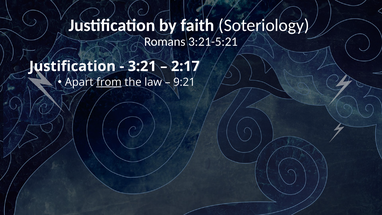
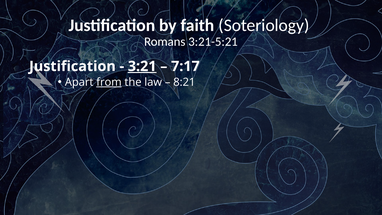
3:21 underline: none -> present (142, 66)
2:17: 2:17 -> 7:17 (185, 66)
9:21: 9:21 -> 8:21 (184, 82)
